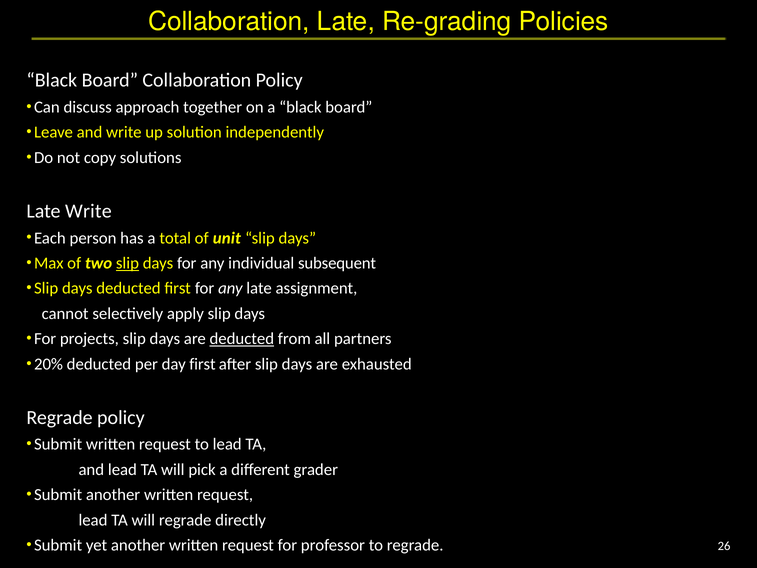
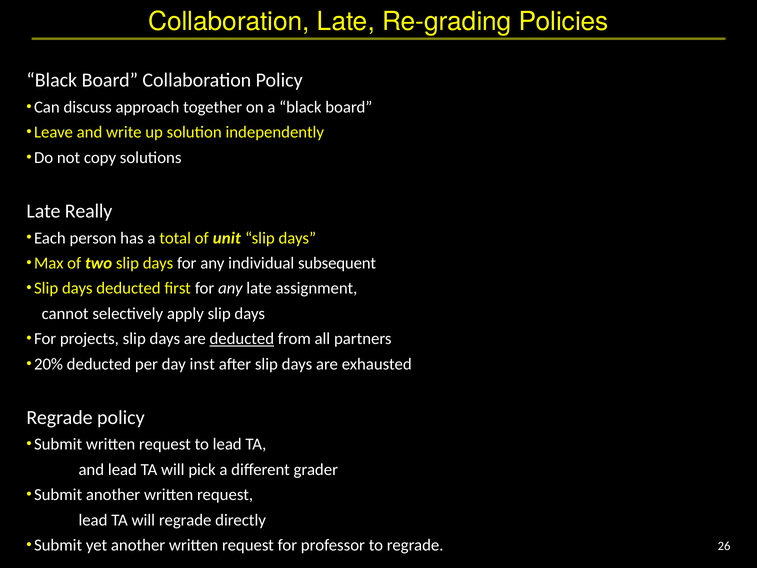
Late Write: Write -> Really (89, 211)
slip underline: present -> none (127, 263)
day first: first -> inst (202, 364)
